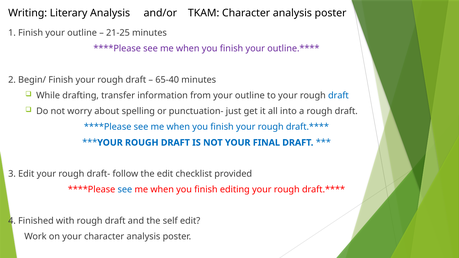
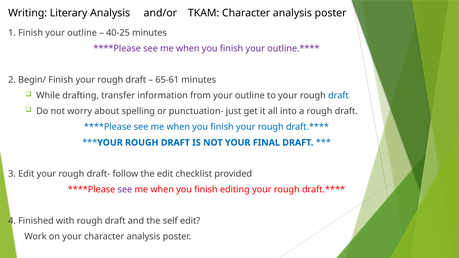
21-25: 21-25 -> 40-25 (118, 33)
65-40: 65-40 -> 65-61 (167, 80)
see colour: blue -> purple (125, 190)
